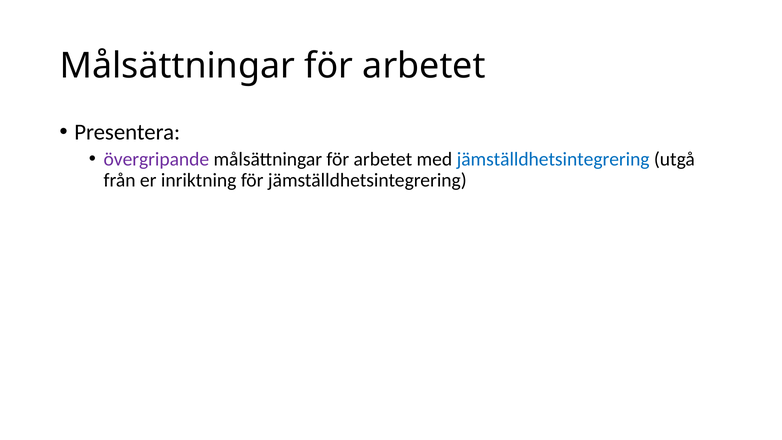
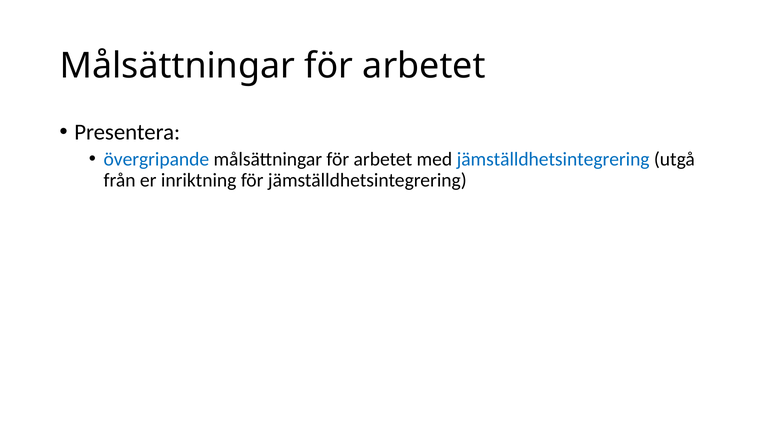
övergripande colour: purple -> blue (156, 159)
